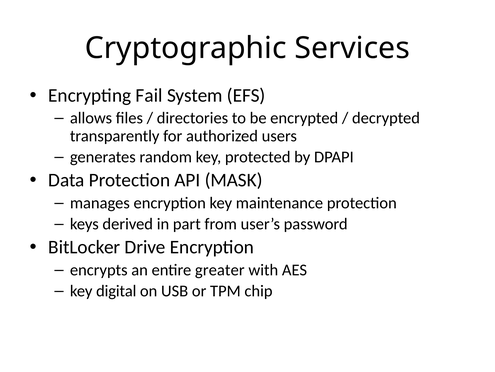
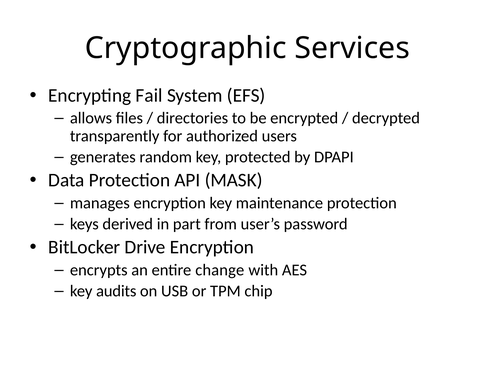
greater: greater -> change (220, 269)
digital: digital -> audits (116, 291)
